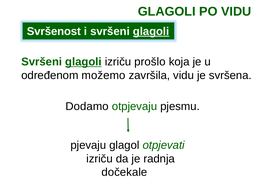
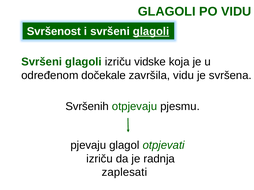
glagoli underline: present -> none (83, 62)
prošlo: prošlo -> vidske (150, 62)
možemo: možemo -> dočekale (104, 76)
Dodamo: Dodamo -> Svršenih (87, 107)
dočekale: dočekale -> zaplesati (124, 173)
